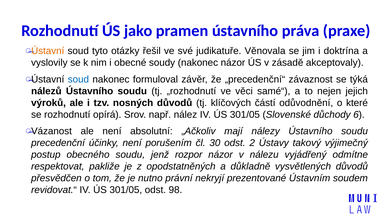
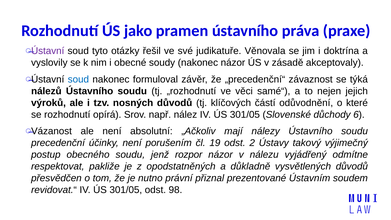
Ústavní colour: orange -> purple (48, 51)
30: 30 -> 19 (215, 143)
nekryjí: nekryjí -> přiznal (210, 178)
